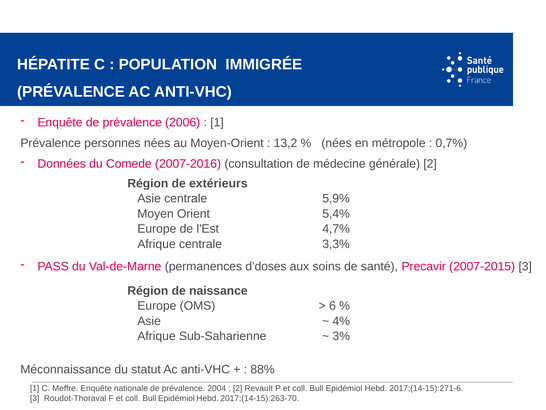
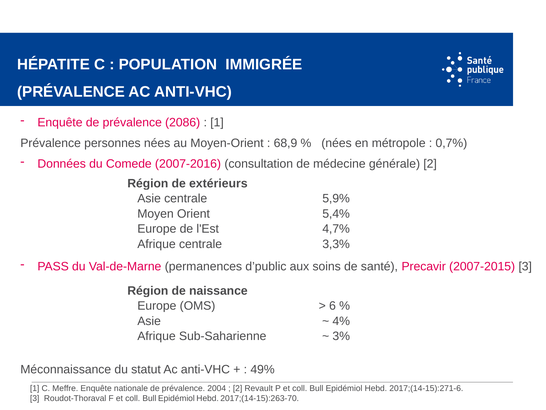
2006: 2006 -> 2086 (183, 122)
13,2: 13,2 -> 68,9 (285, 143)
d’doses: d’doses -> d’public (266, 266)
88%: 88% -> 49% (263, 369)
